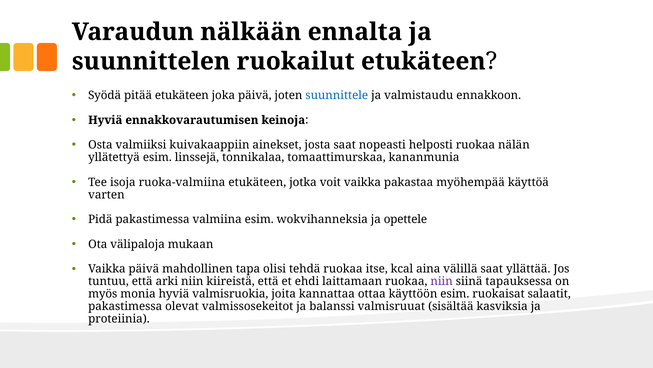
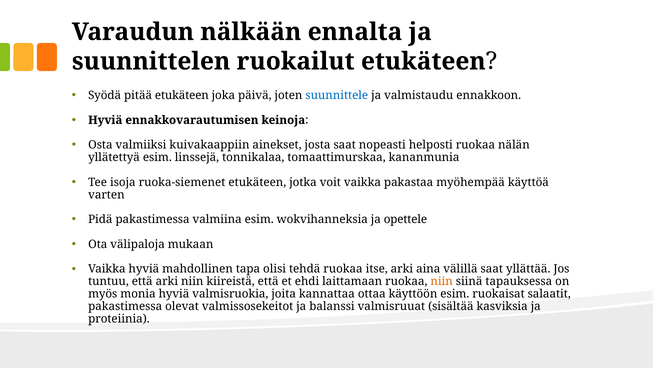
ruoka-valmiina: ruoka-valmiina -> ruoka-siemenet (182, 182)
Vaikka päivä: päivä -> hyviä (144, 269)
itse kcal: kcal -> arki (402, 269)
niin colour: purple -> orange (442, 281)
